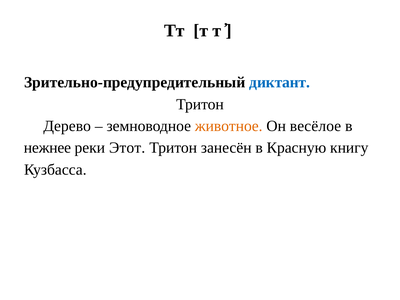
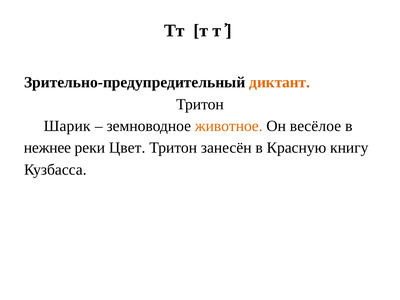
диктант colour: blue -> orange (280, 82)
Дерево: Дерево -> Шарик (67, 126)
Этот: Этот -> Цвет (127, 148)
